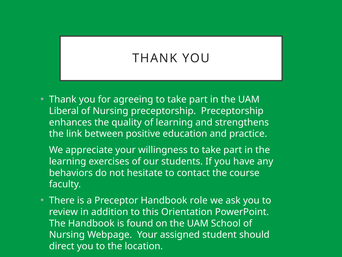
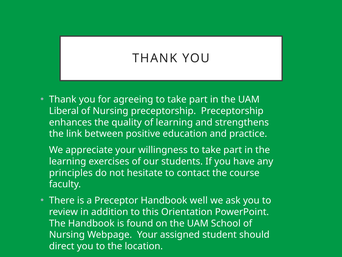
behaviors: behaviors -> principles (71, 173)
role: role -> well (199, 200)
